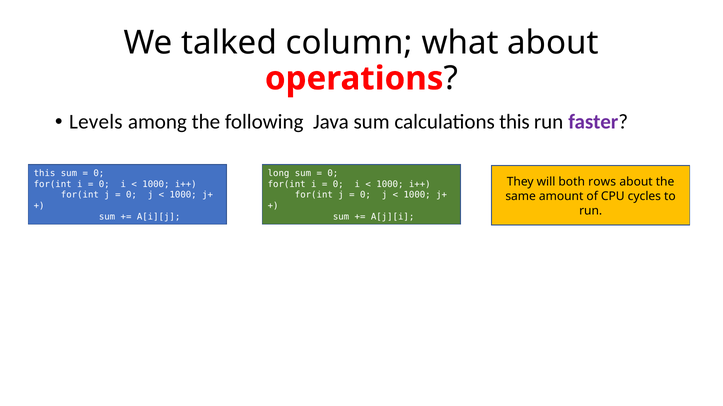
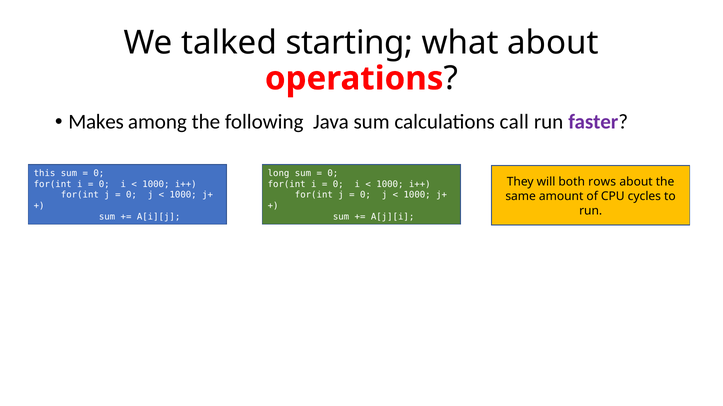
column: column -> starting (349, 43)
Levels: Levels -> Makes (96, 122)
calculations this: this -> call (514, 122)
